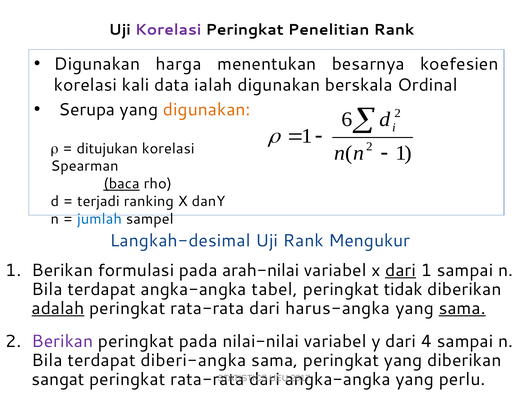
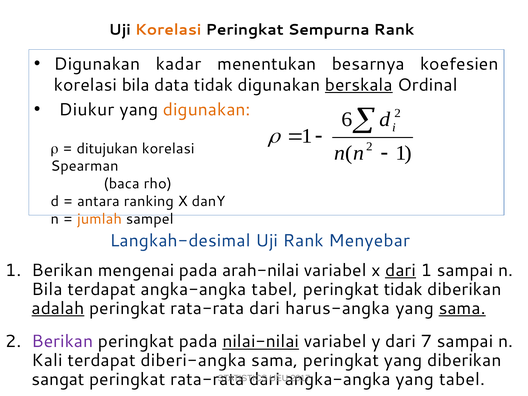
Korelasi colour: purple -> orange (168, 30)
Penelitian: Penelitian -> Sempurna (329, 30)
harga: harga -> kadar (179, 64)
korelasi kali: kali -> bila (136, 85)
data ialah: ialah -> tidak (214, 85)
berskala underline: none -> present (359, 85)
Serupa: Serupa -> Diukur (87, 110)
baca underline: present -> none (121, 184)
terjadi: terjadi -> antara (98, 201)
jumlah colour: blue -> orange (99, 219)
Mengukur: Mengukur -> Menyebar (369, 241)
formulasi: formulasi -> mengenai (136, 270)
nilai-nilai underline: none -> present (261, 341)
4: 4 -> 7 (426, 341)
Bila: Bila -> Kali (47, 360)
yang perlu: perlu -> tabel (462, 379)
